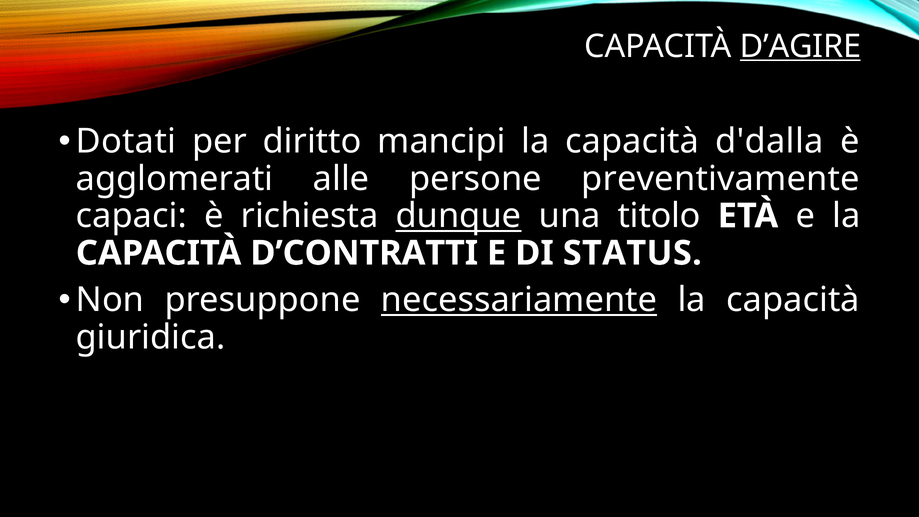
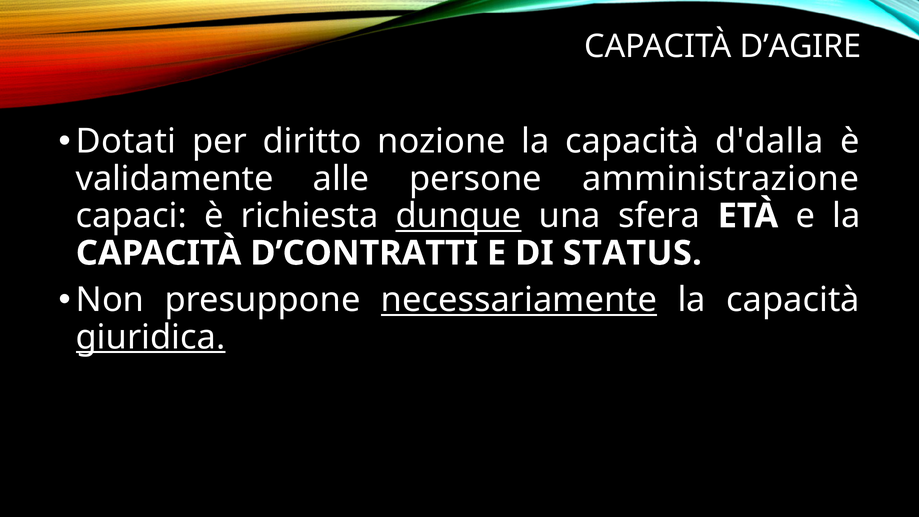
D’AGIRE underline: present -> none (800, 46)
mancipi: mancipi -> nozione (442, 141)
agglomerati: agglomerati -> validamente (175, 179)
preventivamente: preventivamente -> amministrazione (721, 179)
titolo: titolo -> sfera (659, 216)
giuridica underline: none -> present (151, 337)
